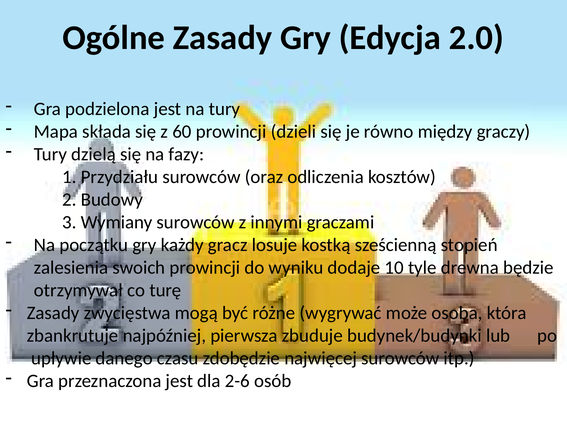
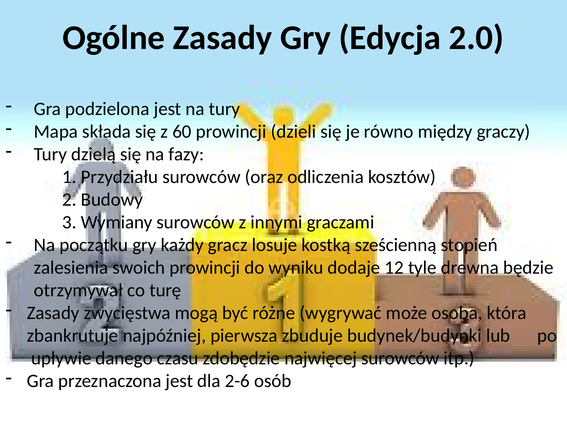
10: 10 -> 12 (394, 268)
